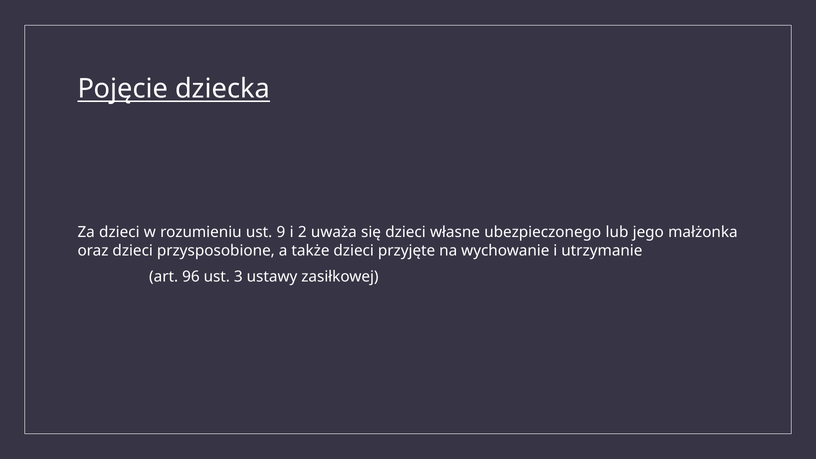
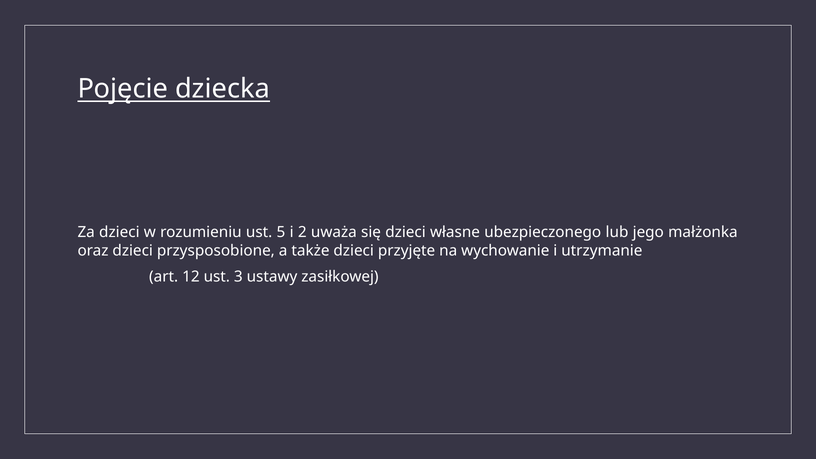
9: 9 -> 5 (281, 232)
96: 96 -> 12 (191, 277)
